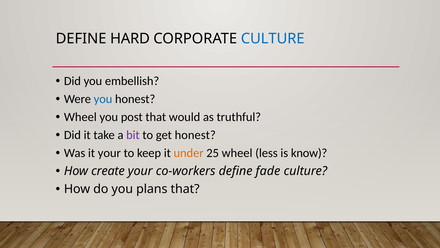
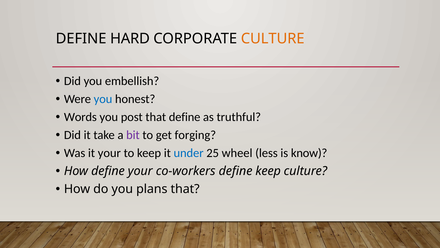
CULTURE colour: blue -> orange (273, 39)
Wheel: Wheel -> Words (80, 117)
that would: would -> define (185, 117)
get honest: honest -> forging (195, 135)
under colour: orange -> blue (189, 153)
How create: create -> define (108, 171)
define fade: fade -> keep (268, 171)
